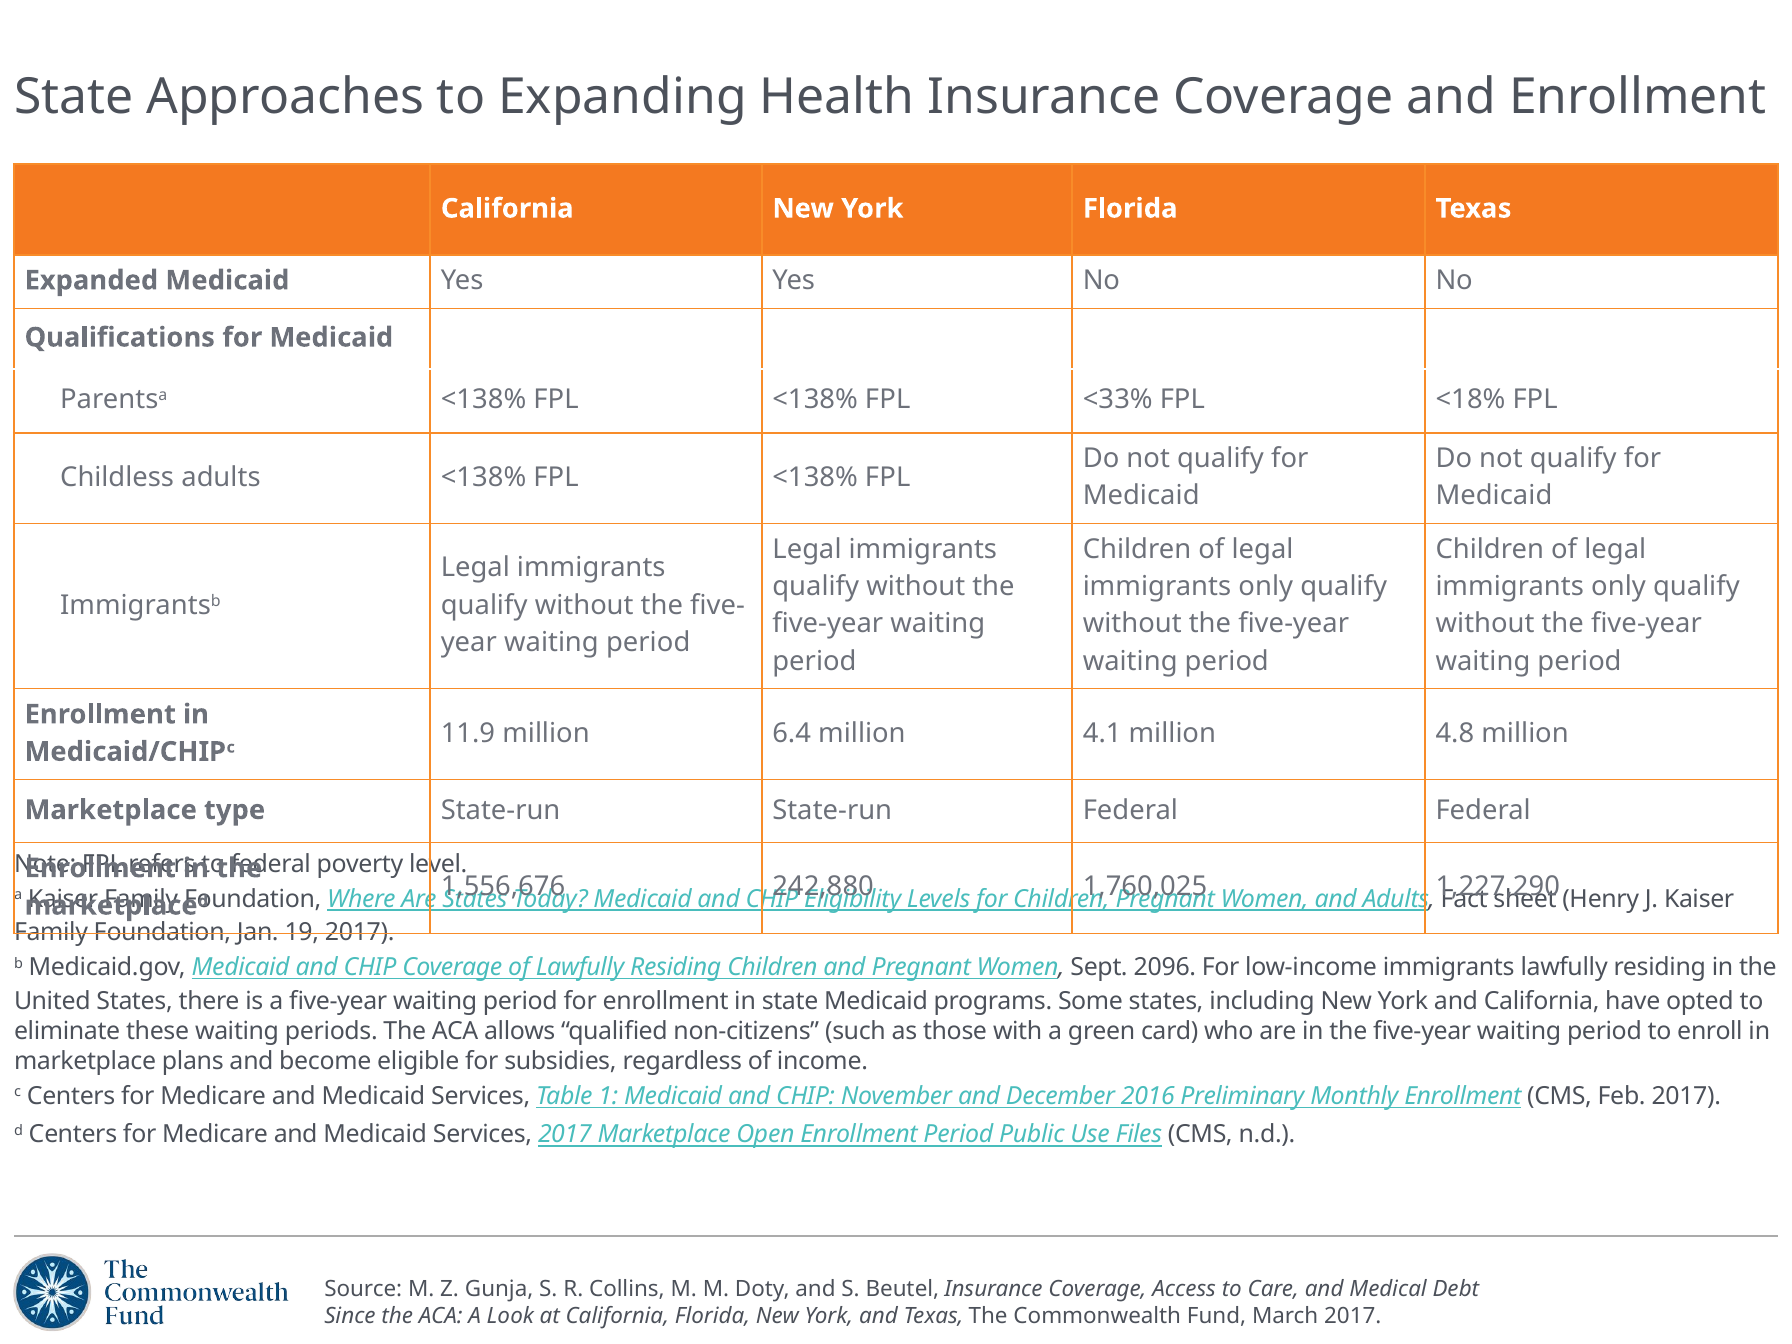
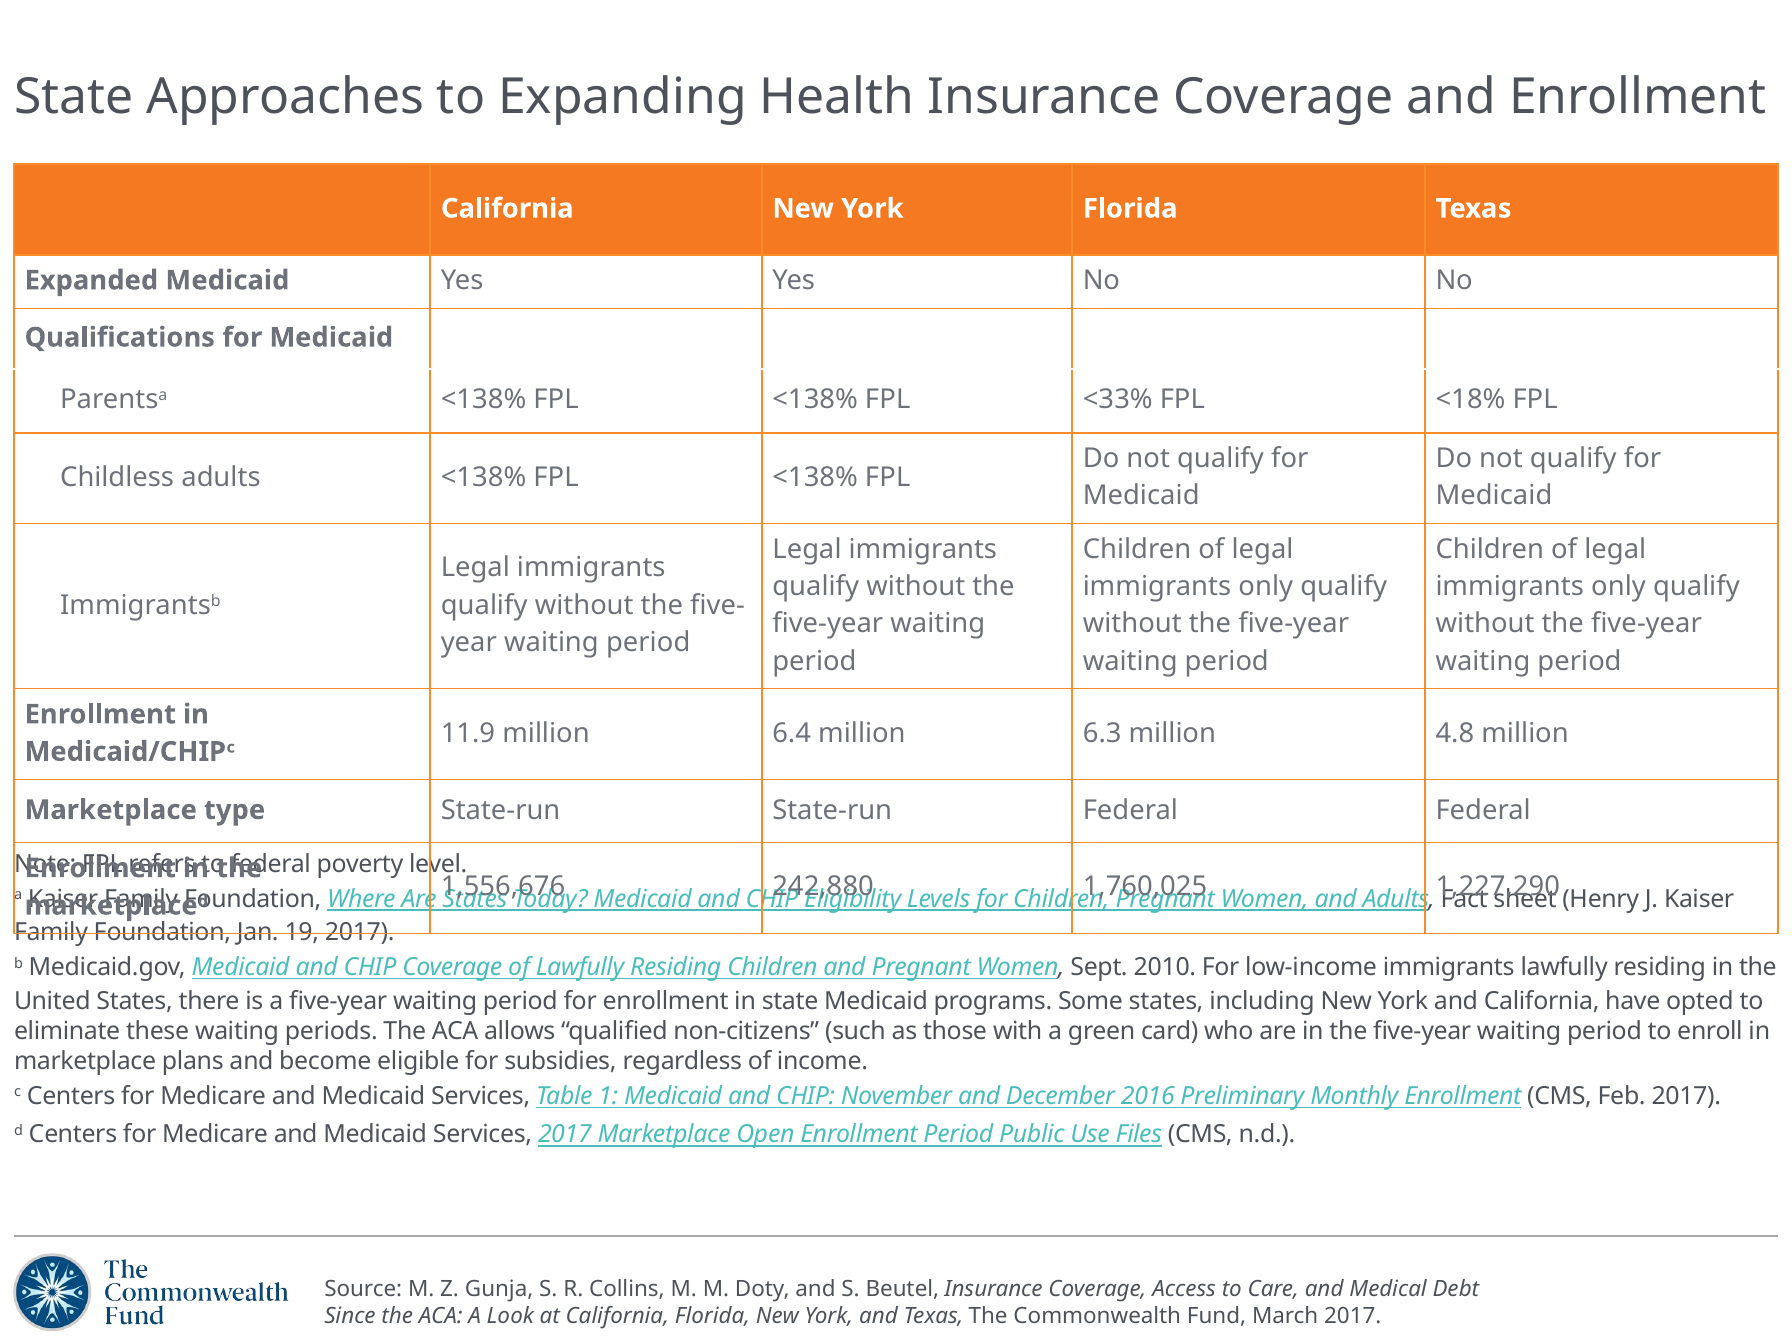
4.1: 4.1 -> 6.3 (1102, 733)
2096: 2096 -> 2010 (1165, 968)
